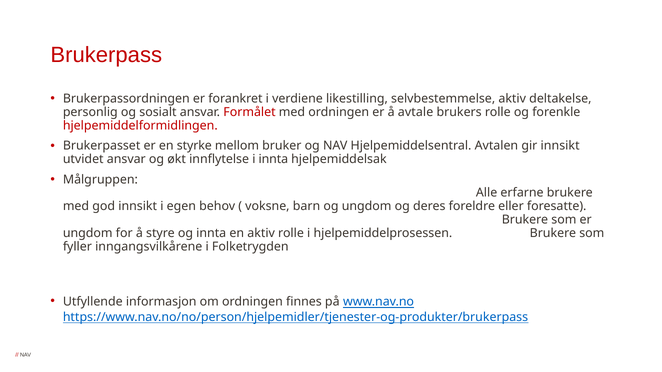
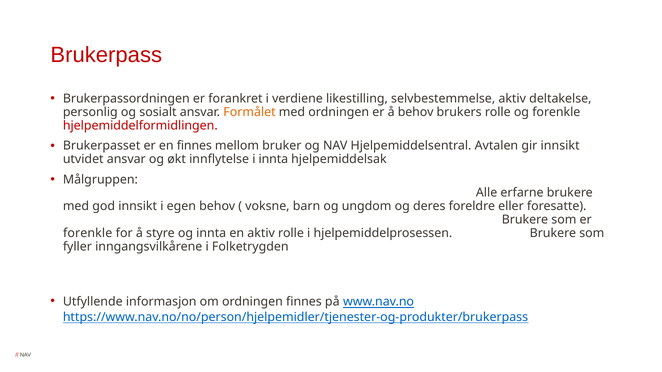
Formålet colour: red -> orange (249, 112)
å avtale: avtale -> behov (416, 112)
en styrke: styrke -> finnes (194, 146)
ungdom: ungdom -> forenkle (88, 233)
